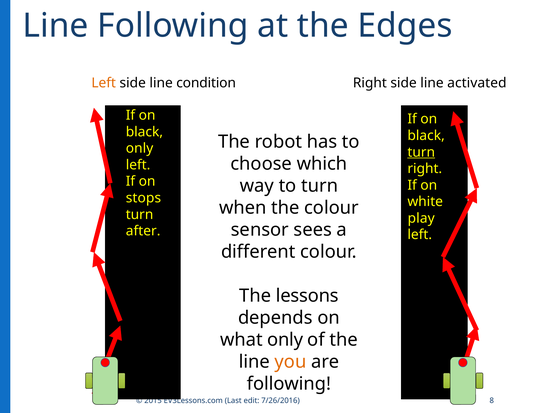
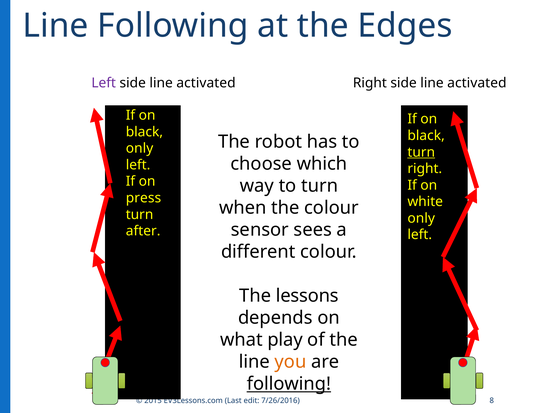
Left colour: orange -> purple (104, 83)
condition: condition -> activated (206, 83)
stops: stops -> press (143, 198)
play: play -> only (421, 218)
what only: only -> play (285, 339)
following underline: none -> present (289, 383)
